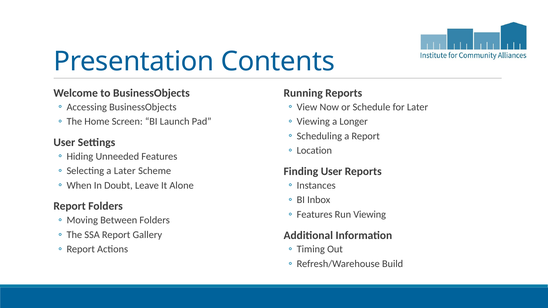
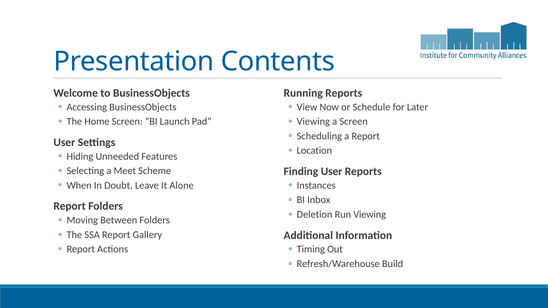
a Longer: Longer -> Screen (354, 122)
a Later: Later -> Meet (125, 171)
Features: Features -> Deletion (315, 215)
